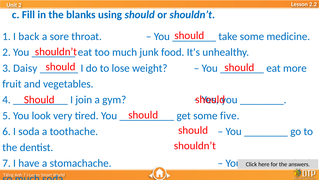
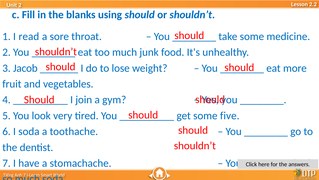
back: back -> read (29, 36)
Daisy: Daisy -> Jacob (25, 68)
